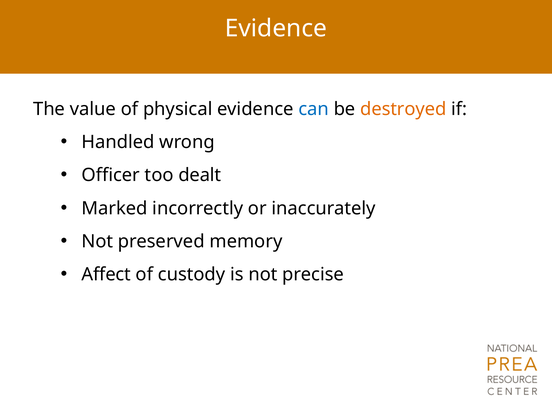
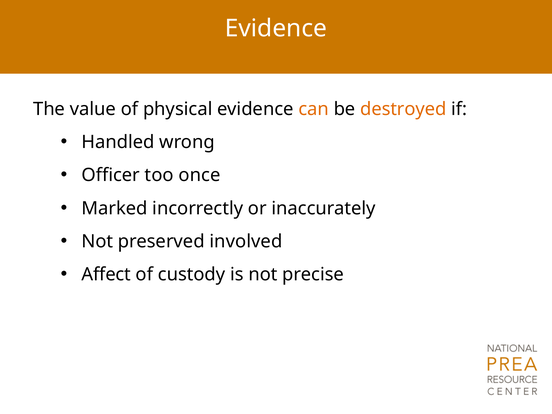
can colour: blue -> orange (314, 109)
dealt: dealt -> once (200, 175)
memory: memory -> involved (246, 241)
